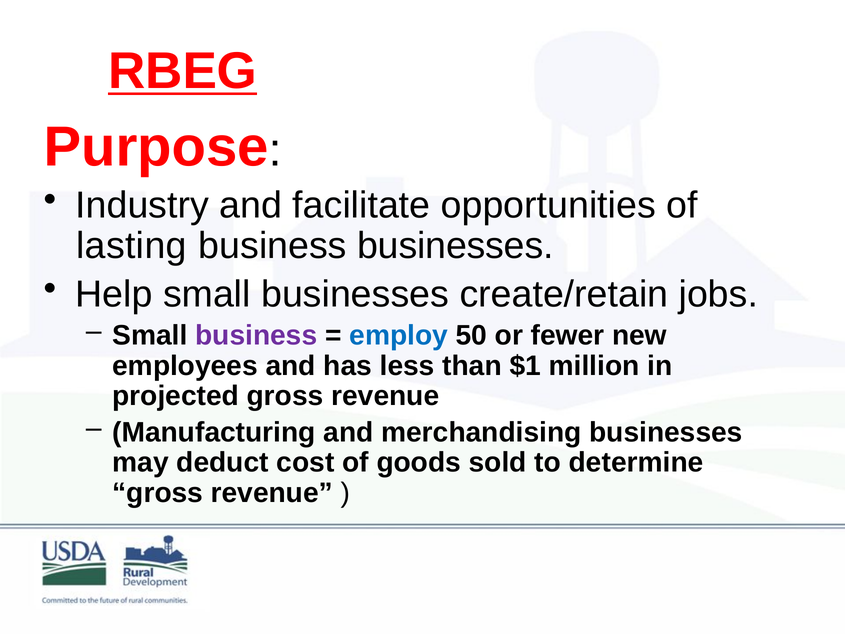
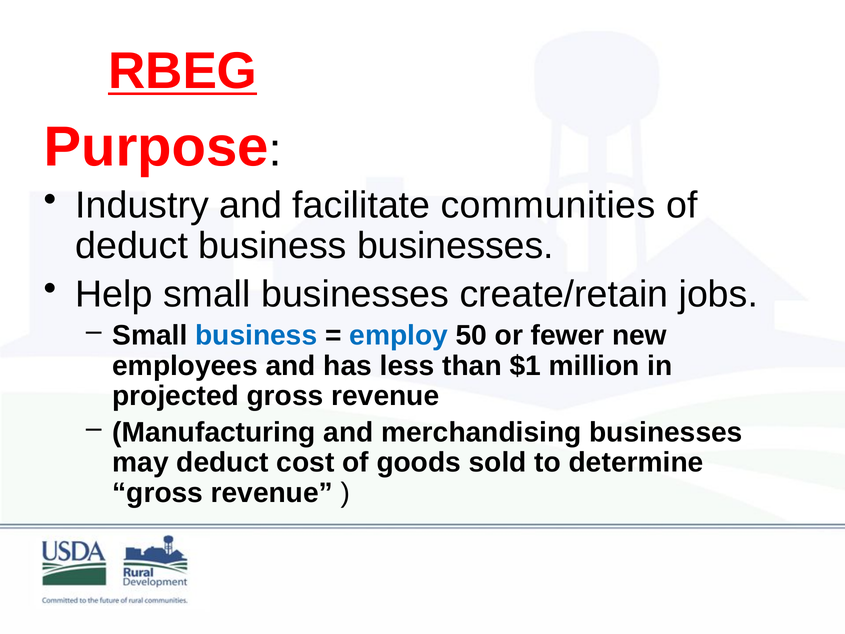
opportunities: opportunities -> communities (548, 205)
lasting: lasting -> deduct (132, 246)
business colour: purple -> blue (256, 335)
